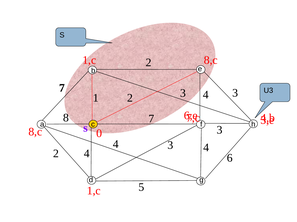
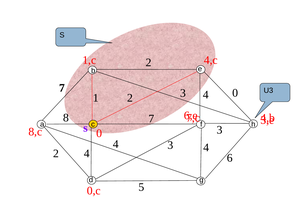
1,c 8,c: 8,c -> 4,c (211, 60)
4 3: 3 -> 0 (235, 93)
1,c: 1,c -> 0,c (94, 191)
